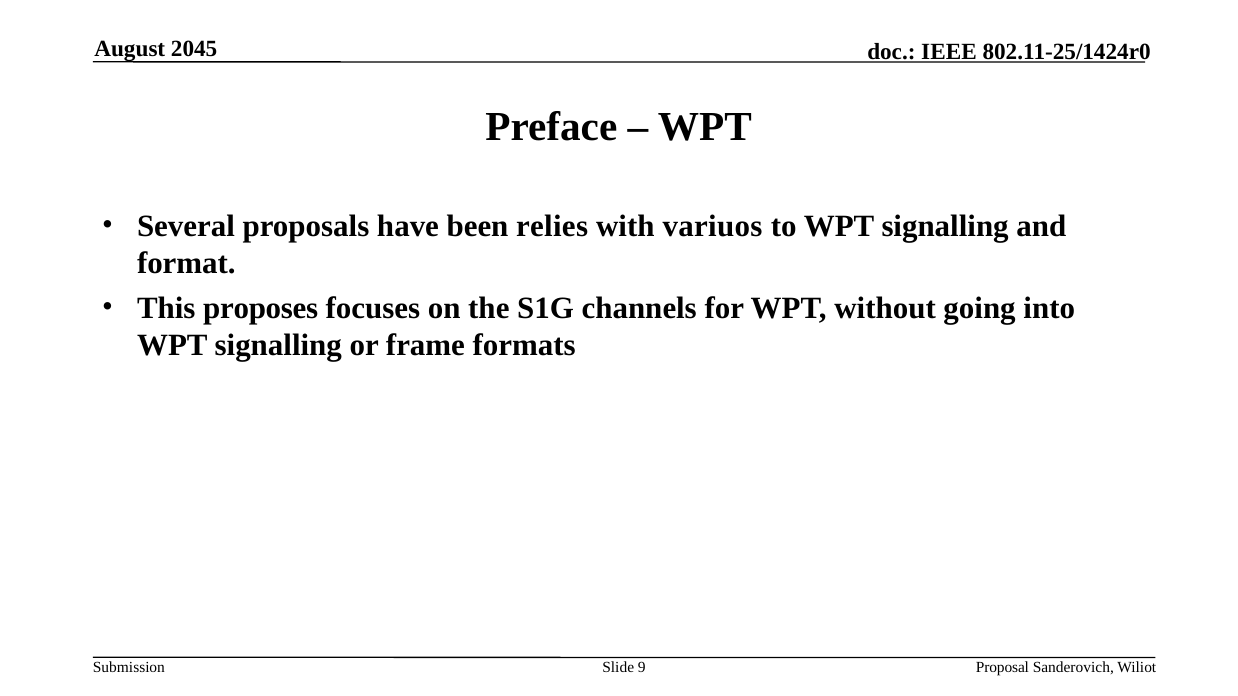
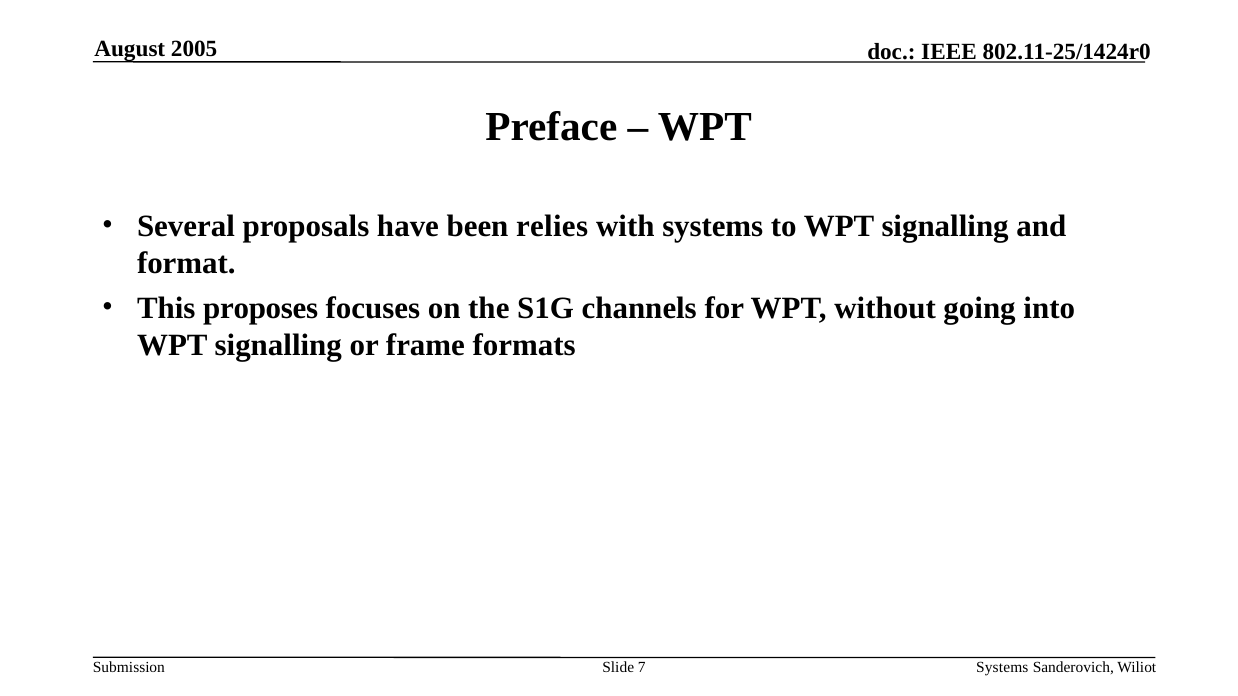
2045: 2045 -> 2005 (194, 49)
with variuos: variuos -> systems (713, 227)
9: 9 -> 7 (642, 668)
Proposal: Proposal -> Systems (1002, 668)
